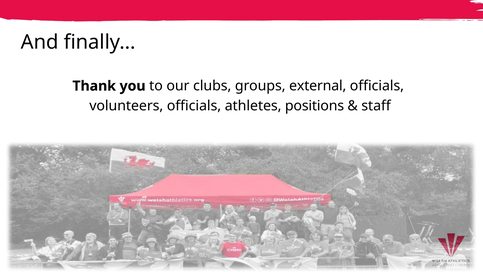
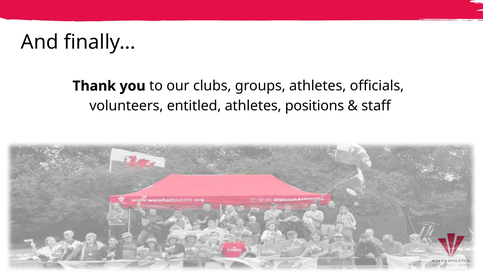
groups external: external -> athletes (318, 86)
volunteers officials: officials -> entitled (194, 106)
